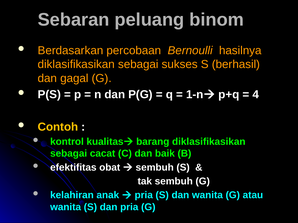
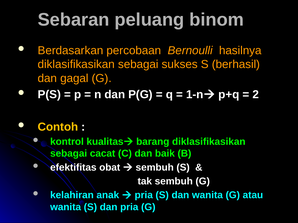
4: 4 -> 2 (256, 95)
